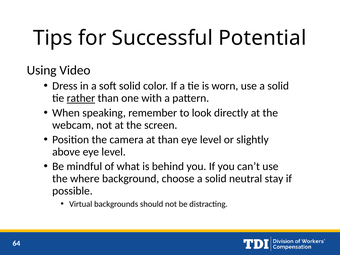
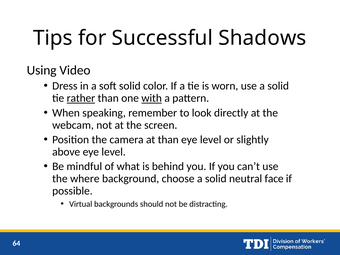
Potential: Potential -> Shadows (262, 38)
with underline: none -> present (152, 98)
stay: stay -> face (274, 179)
